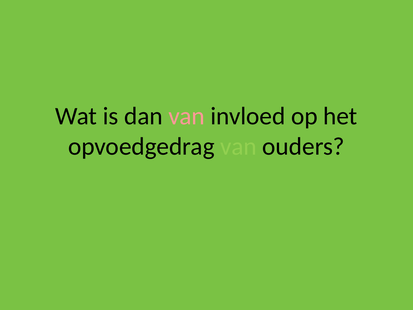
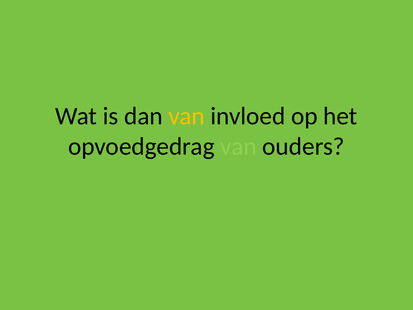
van colour: pink -> yellow (187, 116)
